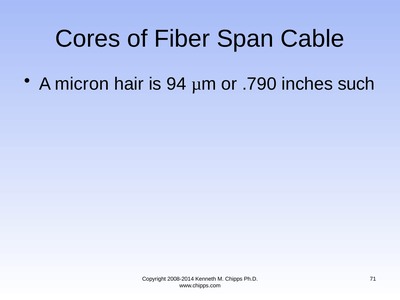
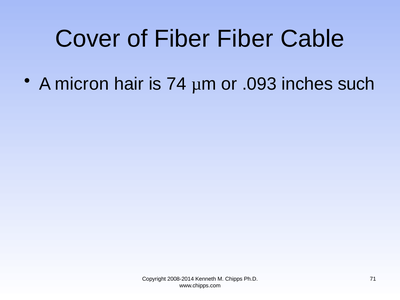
Cores: Cores -> Cover (88, 39)
Fiber Span: Span -> Fiber (245, 39)
94: 94 -> 74 (176, 84)
.790: .790 -> .093 (259, 84)
